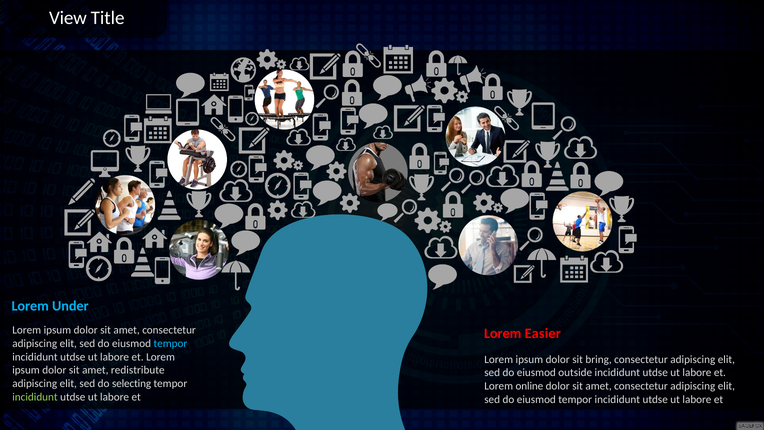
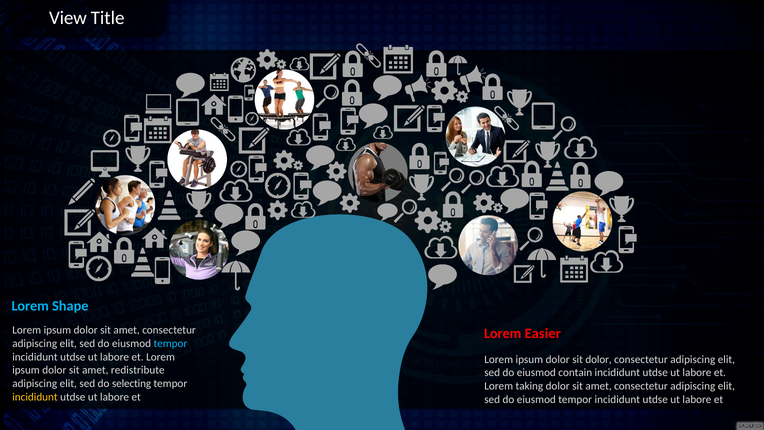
Under: Under -> Shape (70, 306)
sit bring: bring -> dolor (599, 359)
outside: outside -> contain (575, 373)
online: online -> taking (529, 386)
incididunt colour: light green -> yellow (35, 397)
